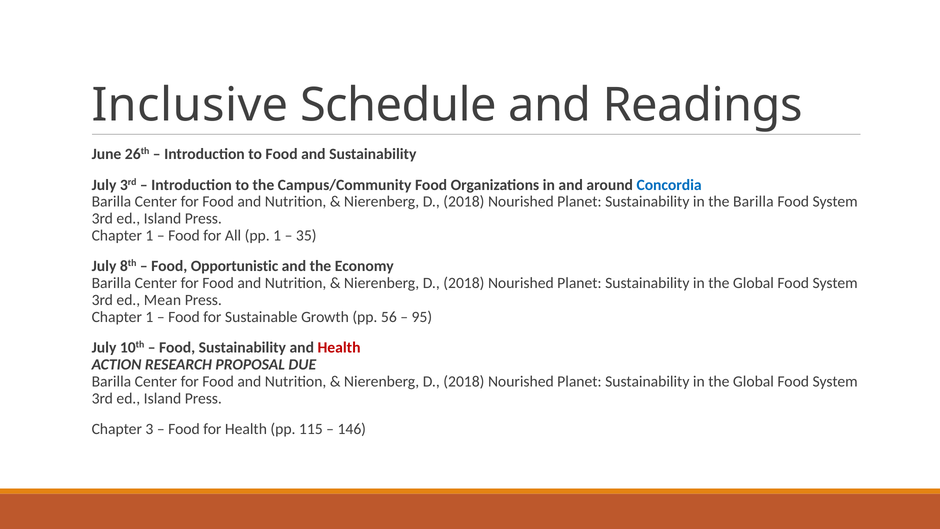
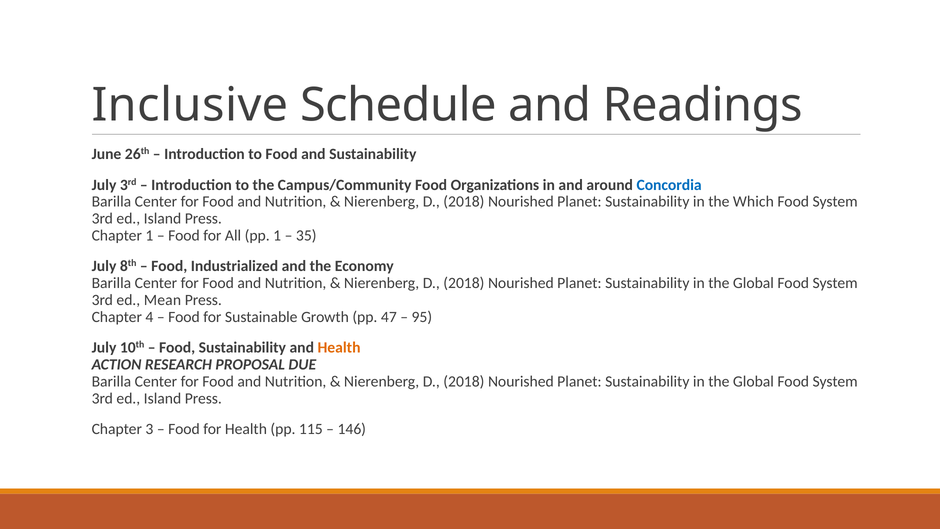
the Barilla: Barilla -> Which (753, 202)
Opportunistic: Opportunistic -> Industrialized (235, 266)
1: 1 -> 4 (149, 317)
56: 56 -> 47 (389, 317)
Health colour: red -> orange (339, 347)
